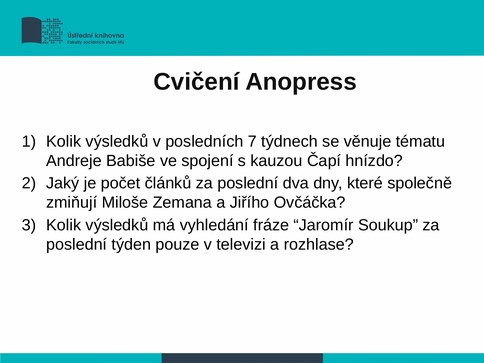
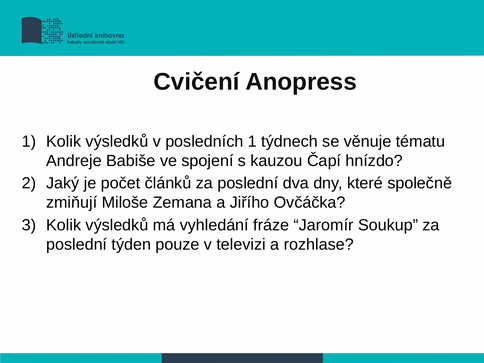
posledních 7: 7 -> 1 (252, 141)
